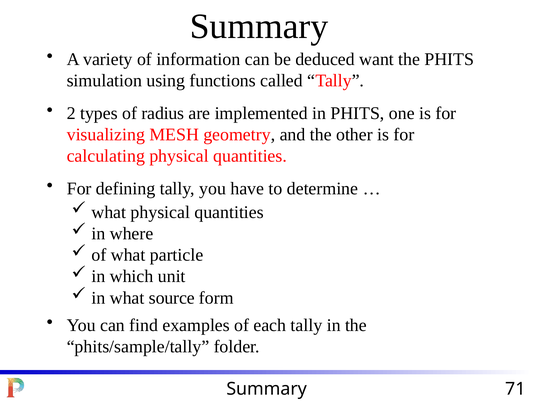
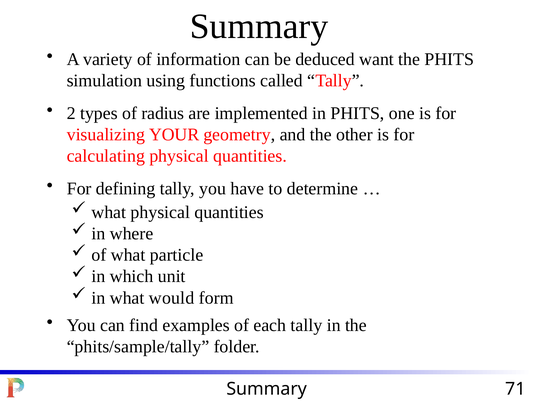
MESH: MESH -> YOUR (174, 135)
source: source -> would (172, 298)
